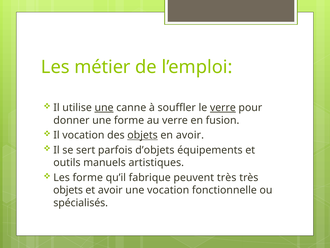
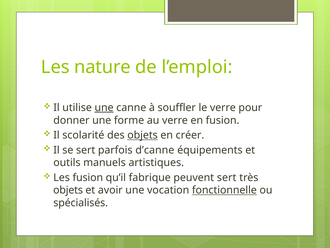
métier: métier -> nature (103, 67)
verre underline: present -> none (223, 107)
Il vocation: vocation -> scolarité (83, 135)
en avoir: avoir -> créer (190, 135)
d’objets: d’objets -> d’canne (155, 150)
Les forme: forme -> fusion (88, 177)
peuvent très: très -> sert (227, 177)
fonctionnelle underline: none -> present (224, 190)
